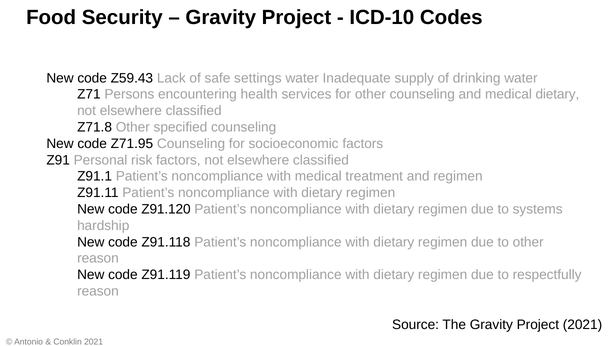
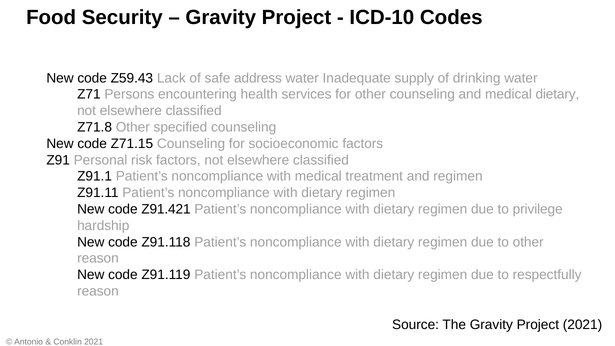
settings: settings -> address (258, 78)
Z71.95: Z71.95 -> Z71.15 (132, 144)
Z91.120: Z91.120 -> Z91.421 (166, 209)
systems: systems -> privilege (538, 209)
